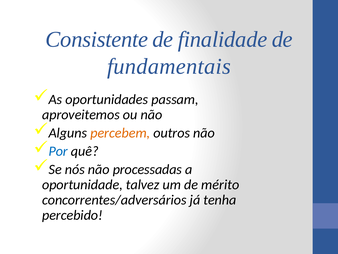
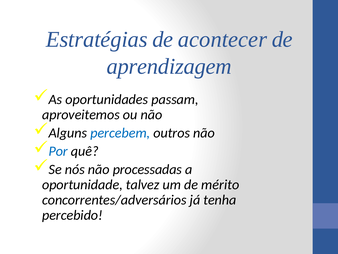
Consistente: Consistente -> Estratégias (97, 39)
finalidade: finalidade -> acontecer (222, 39)
fundamentais: fundamentais -> aprendizagem (169, 66)
percebem colour: orange -> blue (120, 133)
